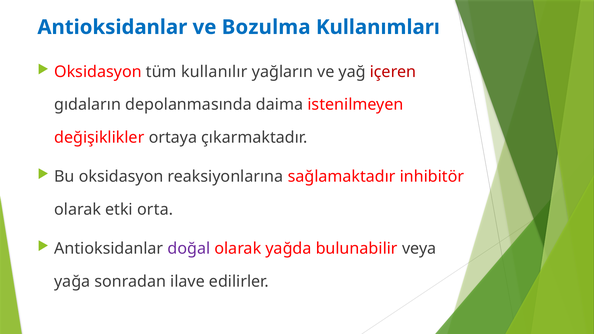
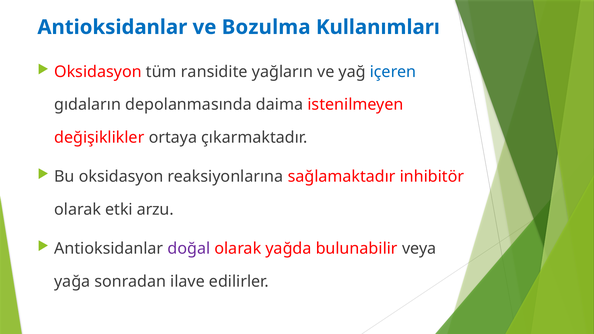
kullanılır: kullanılır -> ransidite (214, 72)
içeren colour: red -> blue (393, 72)
orta: orta -> arzu (155, 210)
